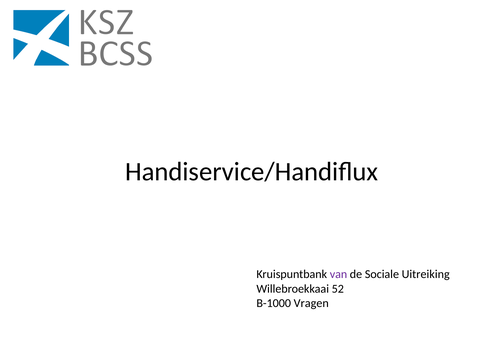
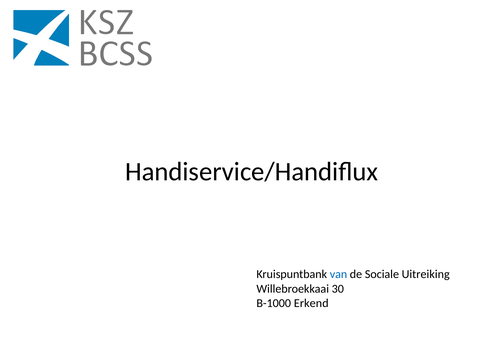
van colour: purple -> blue (339, 274)
52: 52 -> 30 (338, 289)
Vragen: Vragen -> Erkend (311, 303)
